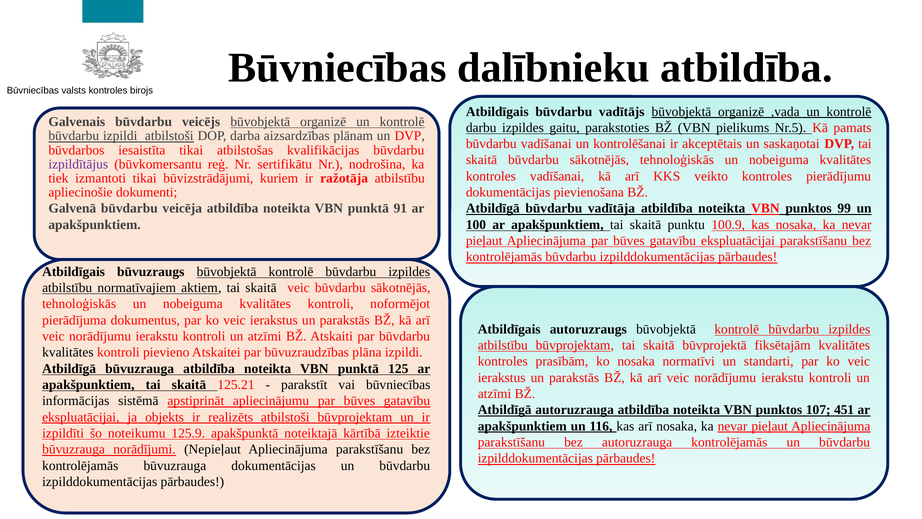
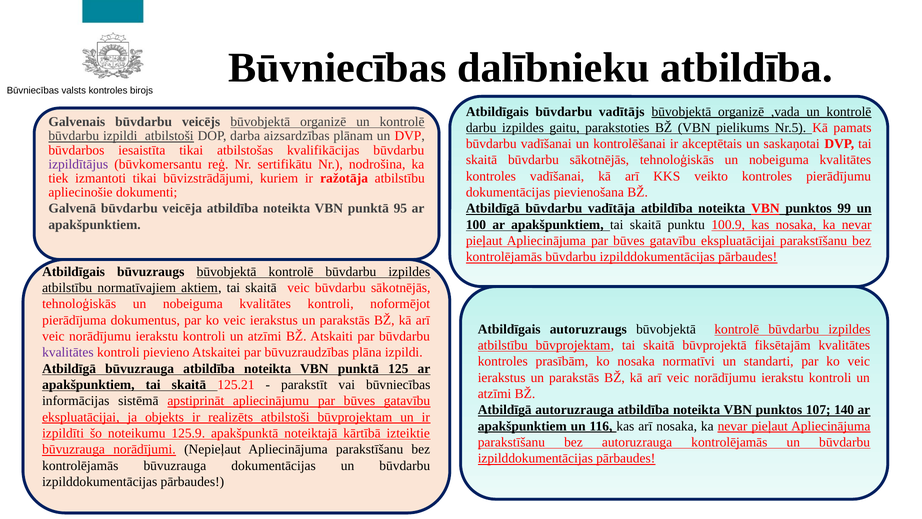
91: 91 -> 95 (400, 208)
kvalitātes colour: black -> purple (68, 352)
451: 451 -> 140 (844, 410)
